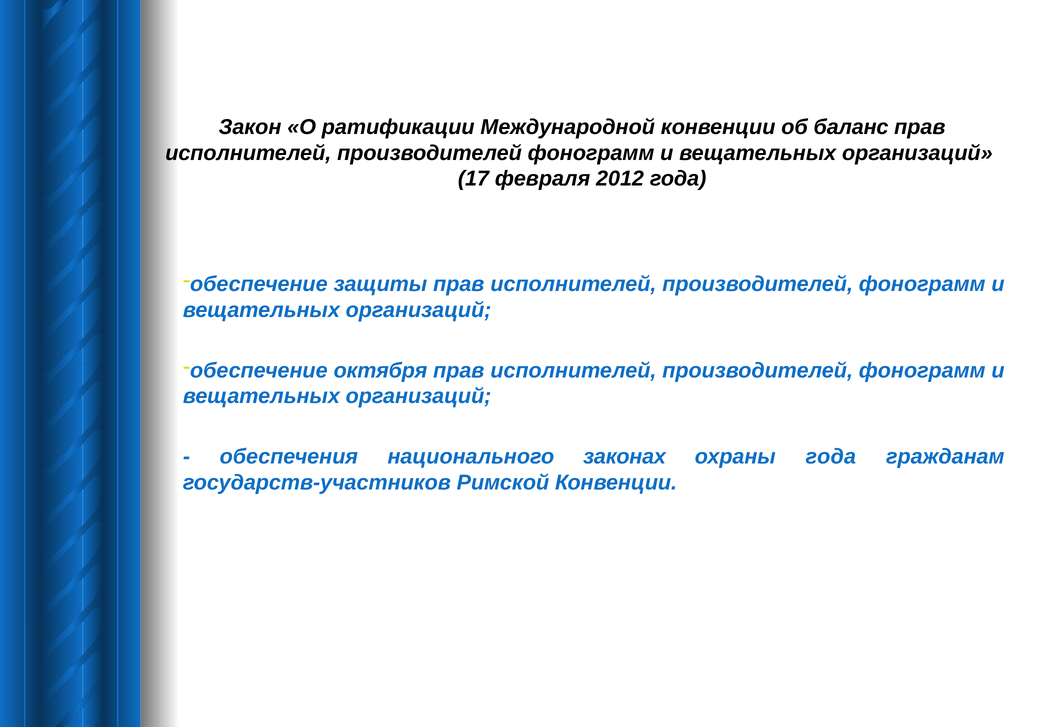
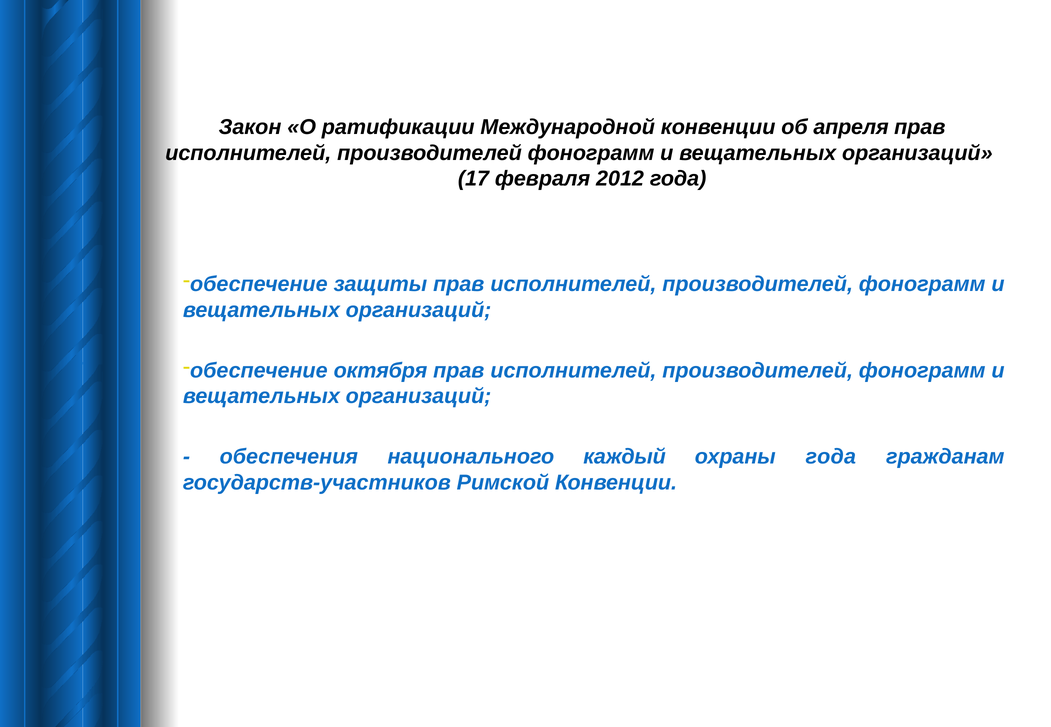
баланс: баланс -> апреля (851, 127)
законах: законах -> каждый (625, 457)
